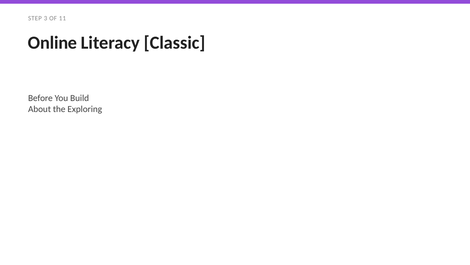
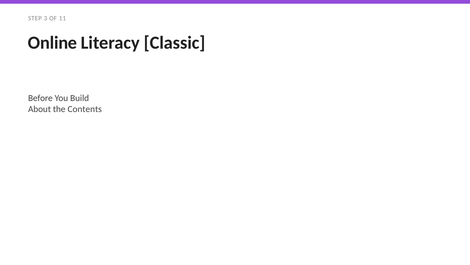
Exploring: Exploring -> Contents (85, 109)
